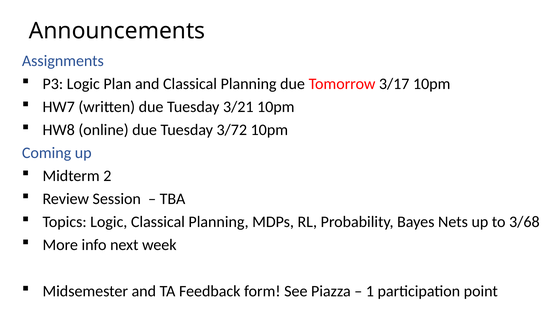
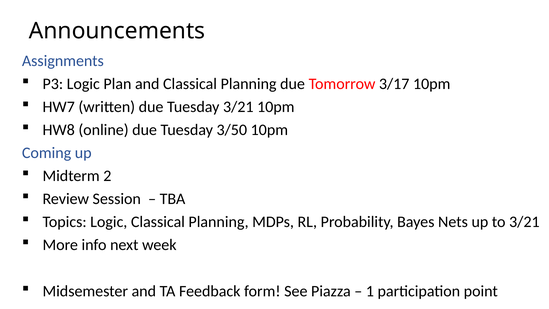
3/72: 3/72 -> 3/50 (232, 130)
to 3/68: 3/68 -> 3/21 (524, 222)
